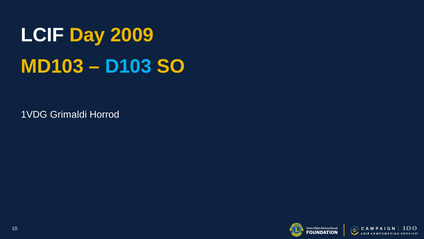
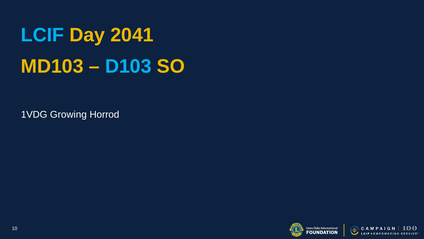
LCIF colour: white -> light blue (42, 35)
2009: 2009 -> 2041 (132, 35)
Grimaldi: Grimaldi -> Growing (68, 114)
